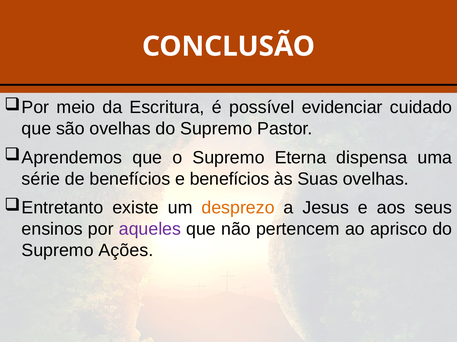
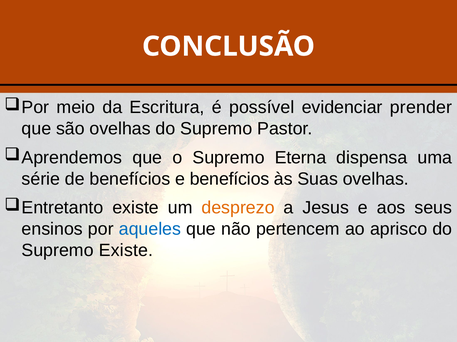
cuidado: cuidado -> prender (421, 108)
aqueles colour: purple -> blue (150, 230)
Supremo Ações: Ações -> Existe (126, 251)
